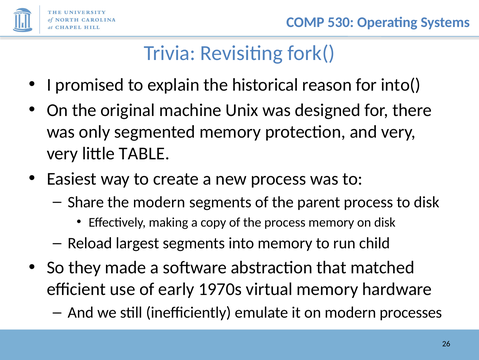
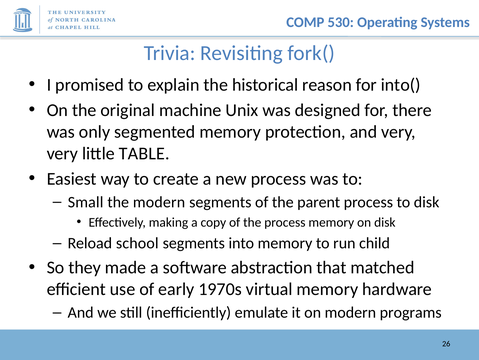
Share: Share -> Small (86, 202)
largest: largest -> school (137, 243)
processes: processes -> programs (411, 312)
